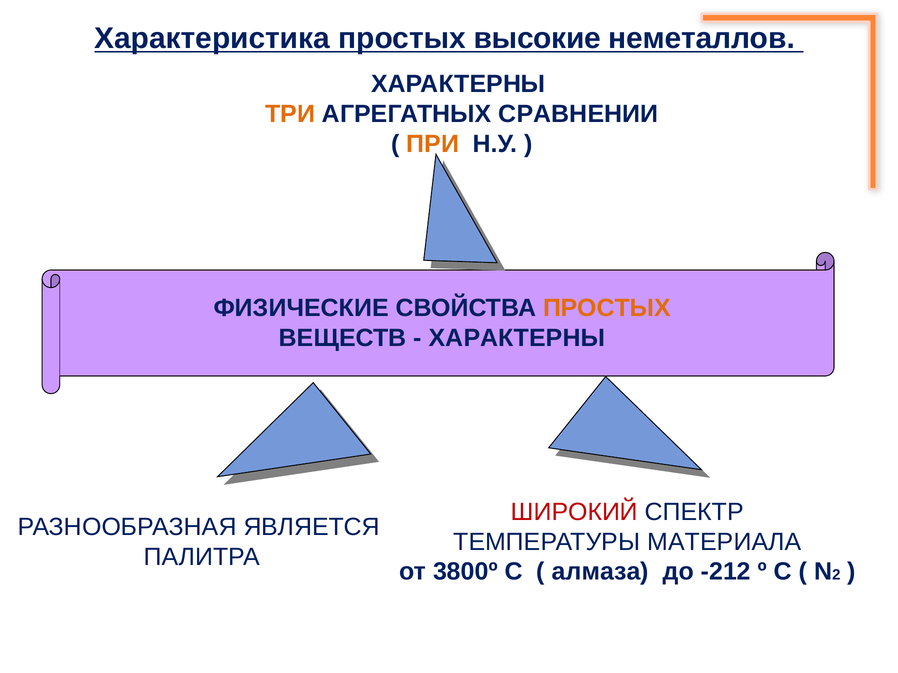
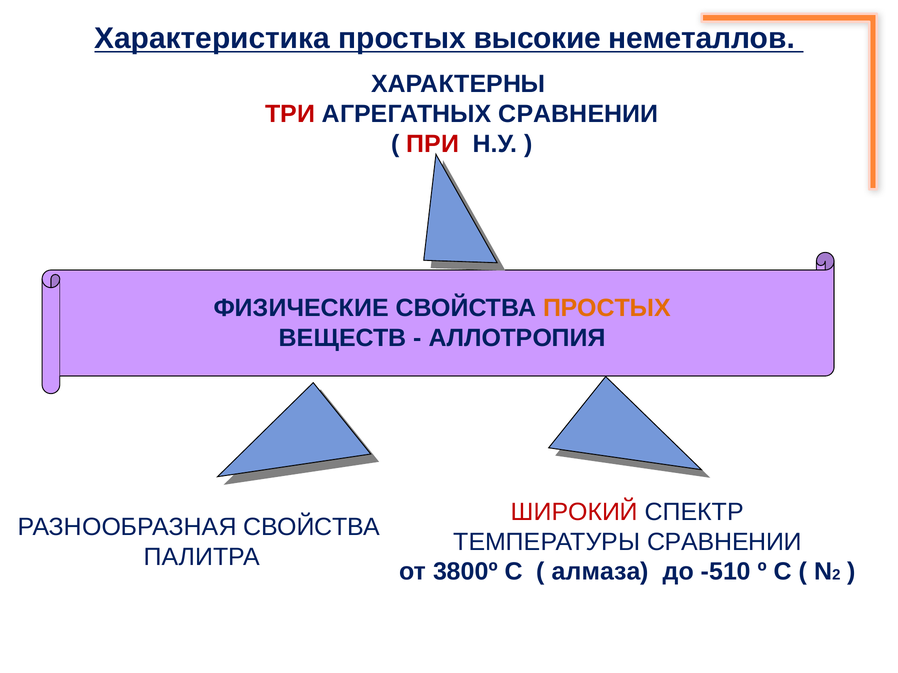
ТРИ colour: orange -> red (290, 114)
ПРИ colour: orange -> red (433, 144)
ХАРАКТЕРНЫ: ХАРАКТЕРНЫ -> АЛЛОТРОПИЯ (517, 338)
РАЗНООБРАЗНАЯ ЯВЛЯЕТСЯ: ЯВЛЯЕТСЯ -> СВОЙСТВА (312, 528)
ТЕМПЕРАТУРЫ МАТЕРИАЛА: МАТЕРИАЛА -> СРАВНЕНИИ (725, 542)
-212: -212 -> -510 (726, 572)
